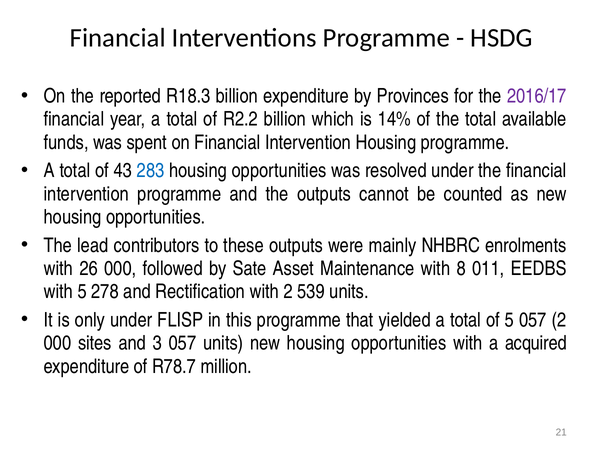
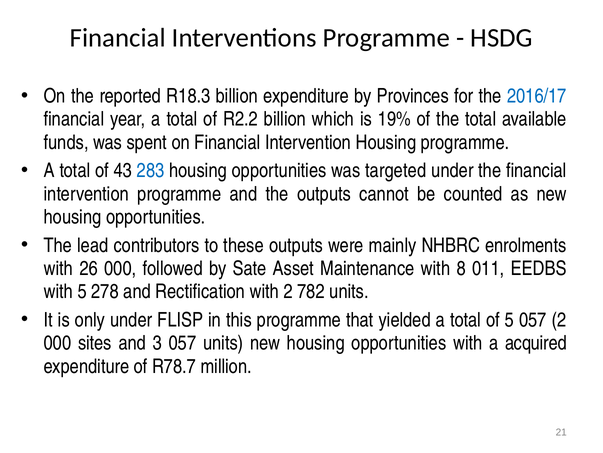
2016/17 colour: purple -> blue (537, 96)
14%: 14% -> 19% (394, 119)
resolved: resolved -> targeted (396, 170)
539: 539 -> 782 (311, 291)
